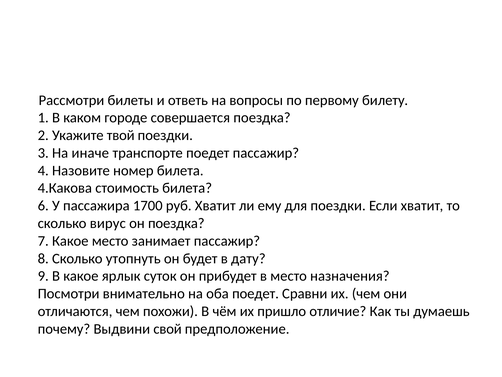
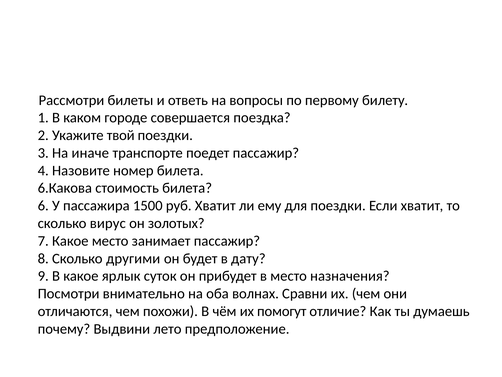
4.Какова: 4.Какова -> 6.Какова (65, 188)
1700: 1700 -> 1500 (148, 205)
он поездка: поездка -> золотых (176, 223)
утопнуть: утопнуть -> другими (133, 258)
оба поедет: поедет -> волнах (255, 293)
пришло: пришло -> помогут (282, 311)
свой: свой -> лето (167, 328)
